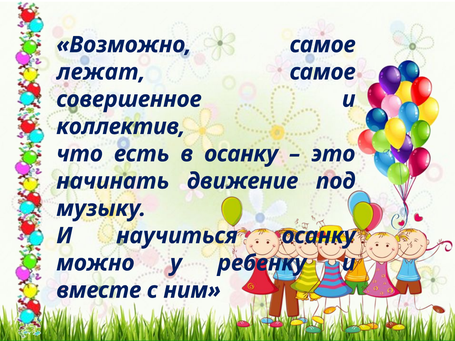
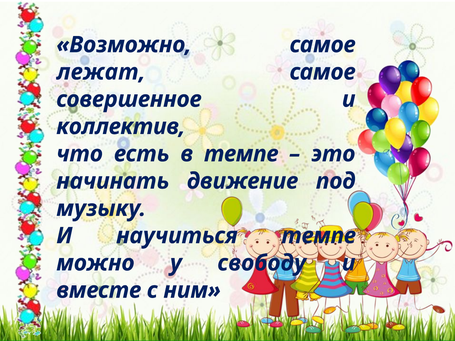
в осанку: осанку -> темпе (241, 154)
научиться осанку: осанку -> темпе (319, 236)
ребенку: ребенку -> свободу (262, 263)
